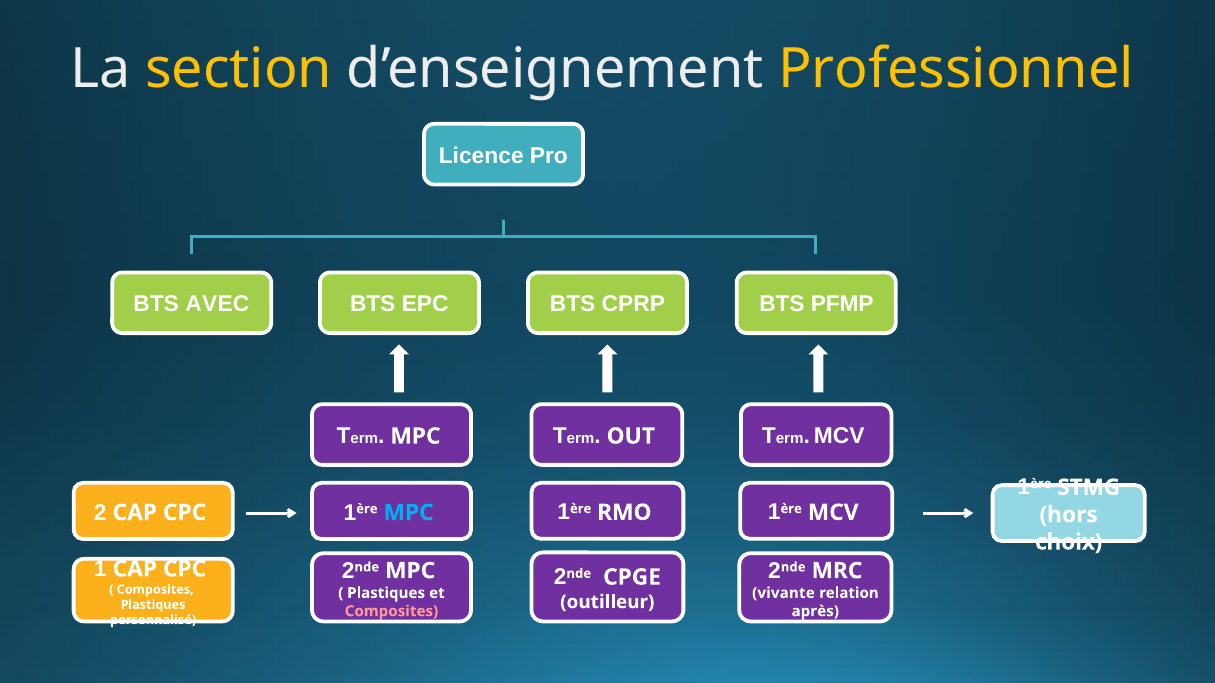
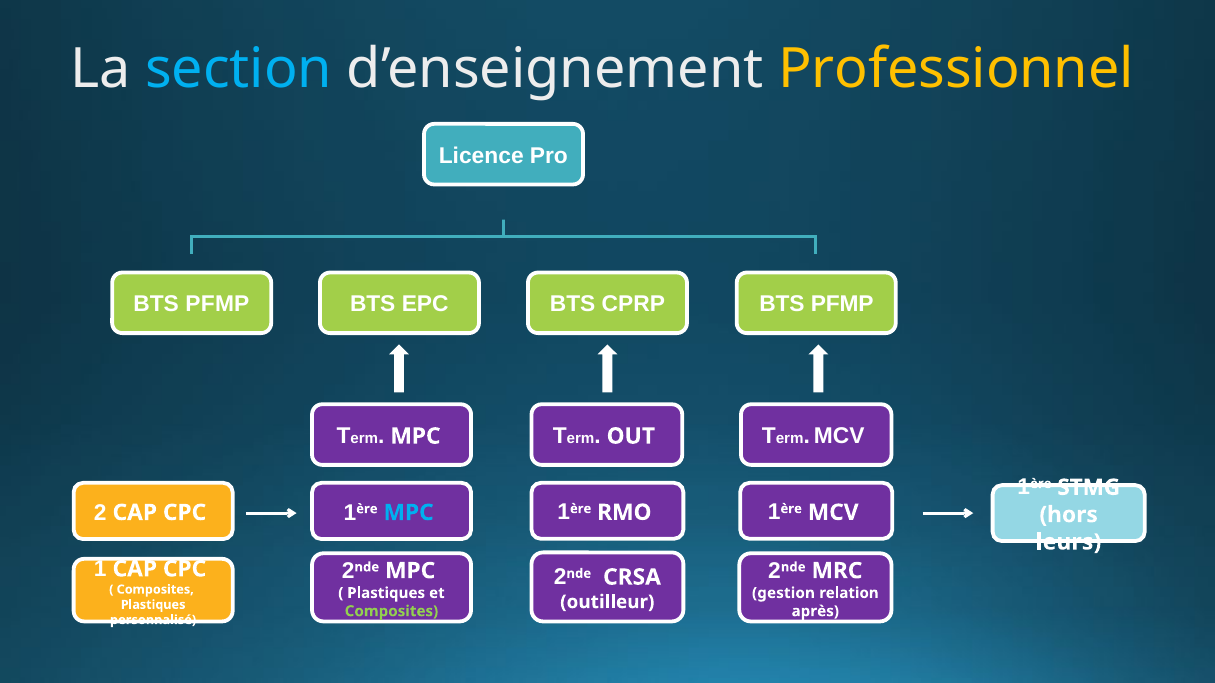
section colour: yellow -> light blue (239, 69)
AVEC: AVEC -> PFMP (217, 305)
choix: choix -> leurs (1068, 542)
CPGE: CPGE -> CRSA (632, 577)
vivante: vivante -> gestion (783, 593)
Composites colour: pink -> light green (391, 612)
